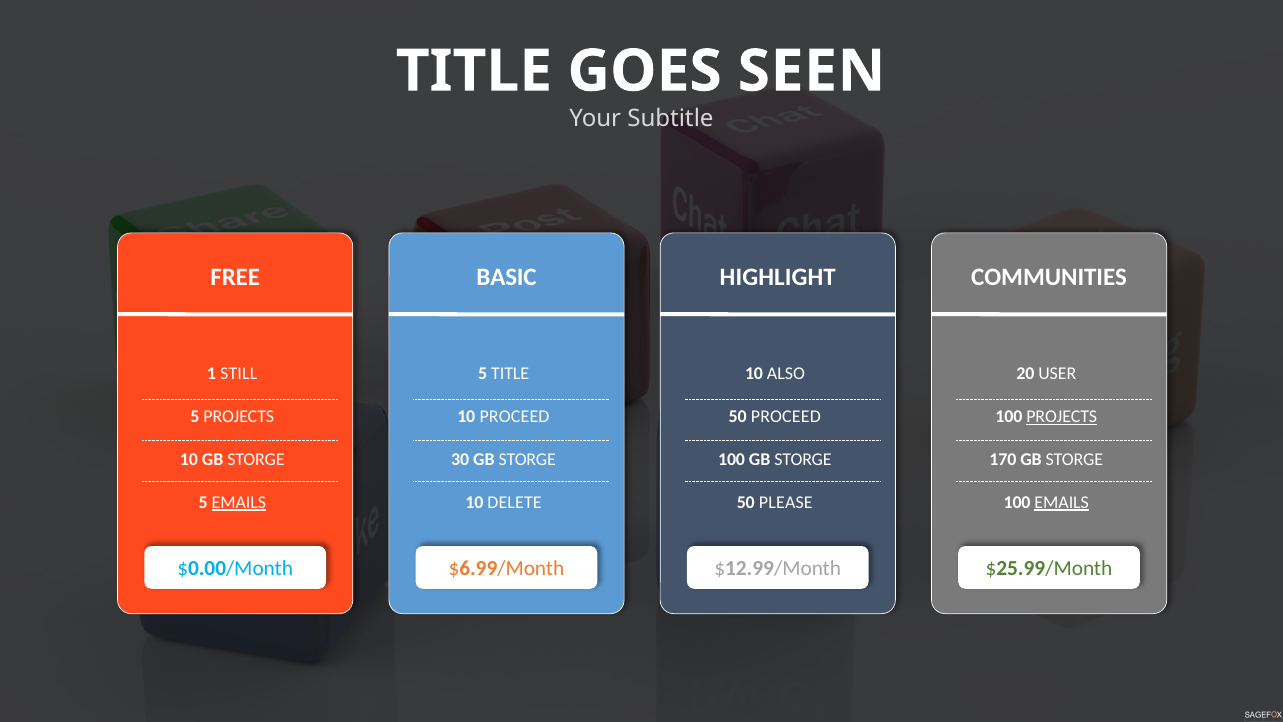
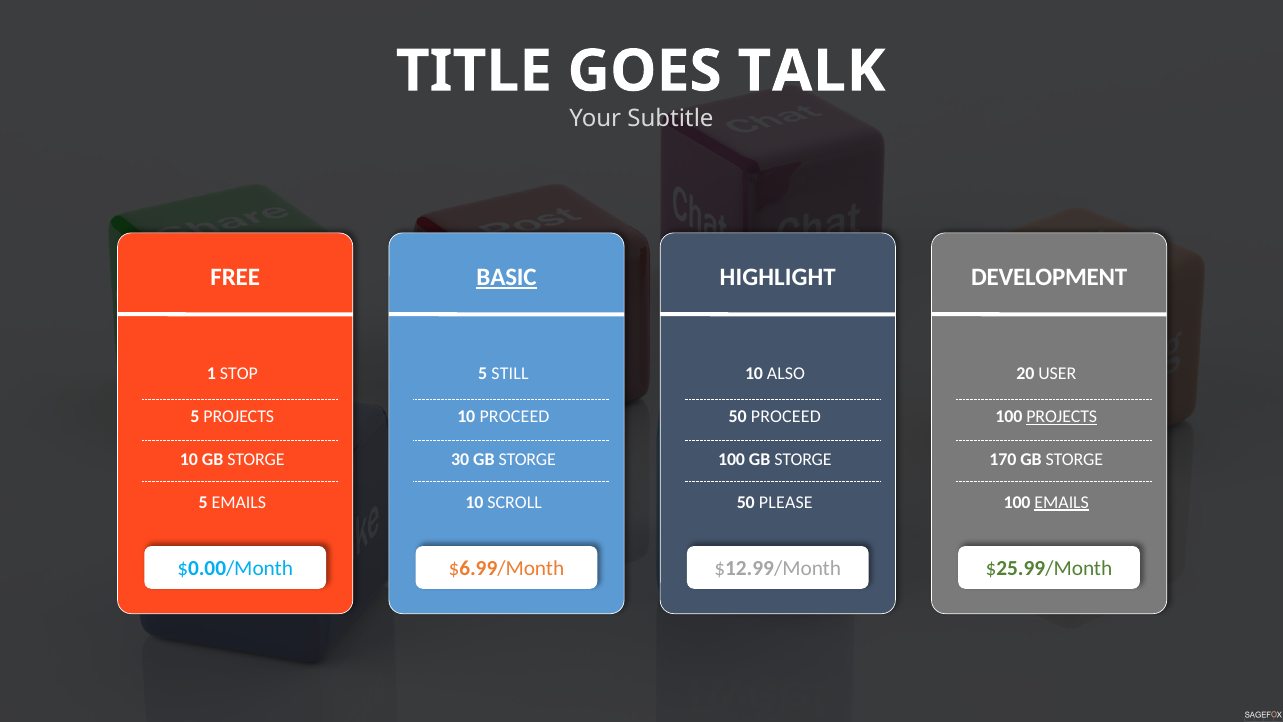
SEEN: SEEN -> TALK (812, 71)
BASIC underline: none -> present (507, 277)
COMMUNITIES: COMMUNITIES -> DEVELOPMENT (1049, 277)
STILL: STILL -> STOP (239, 374)
5 TITLE: TITLE -> STILL (510, 374)
EMAILS underline: present -> none (239, 502)
DELETE: DELETE -> SCROLL (515, 502)
